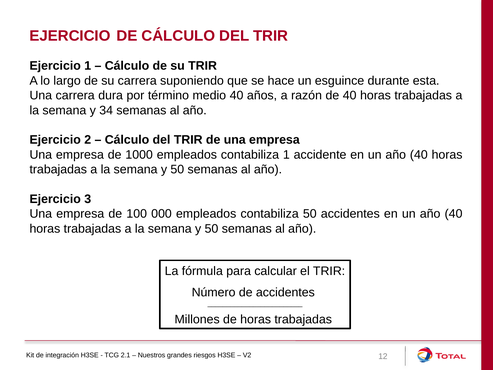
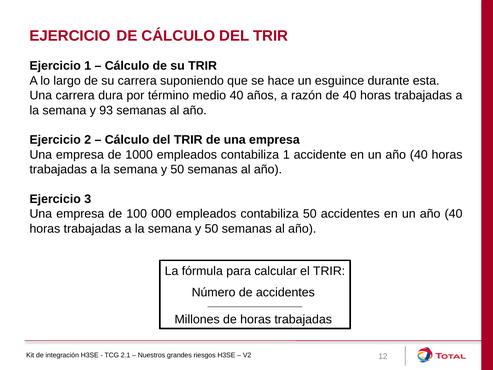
34: 34 -> 93 (106, 110)
